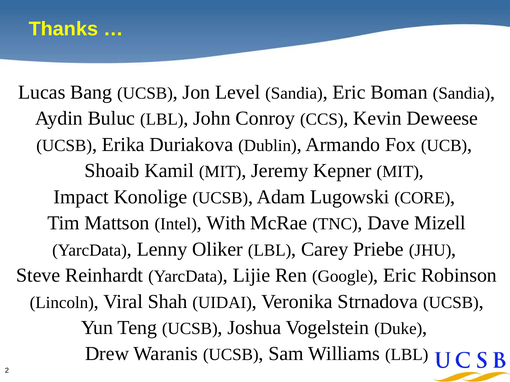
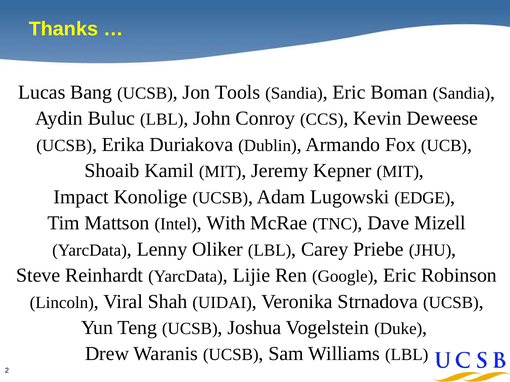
Level: Level -> Tools (238, 92)
CORE: CORE -> EDGE (422, 198)
